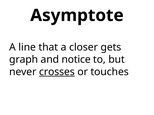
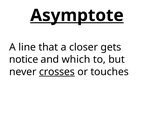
Asymptote underline: none -> present (77, 15)
graph: graph -> notice (24, 60)
notice: notice -> which (76, 60)
